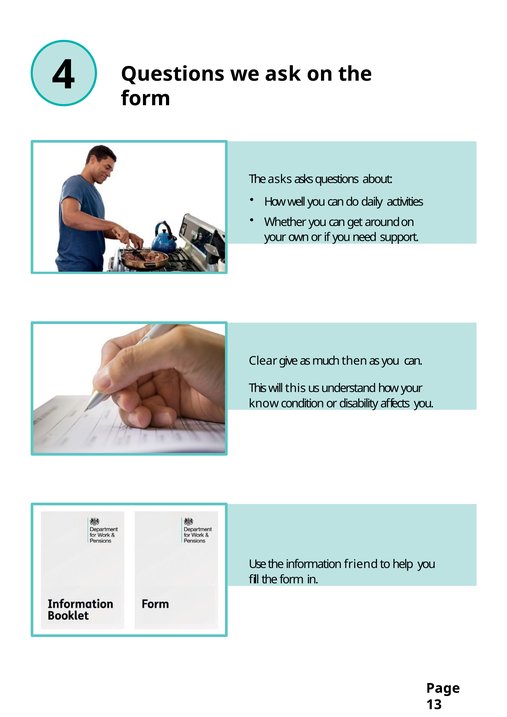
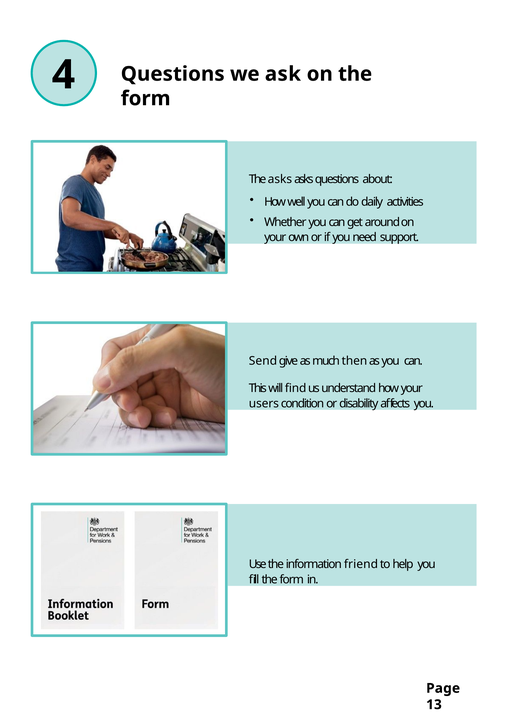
Clear: Clear -> Send (263, 361)
will this: this -> find (296, 388)
know: know -> users (264, 404)
